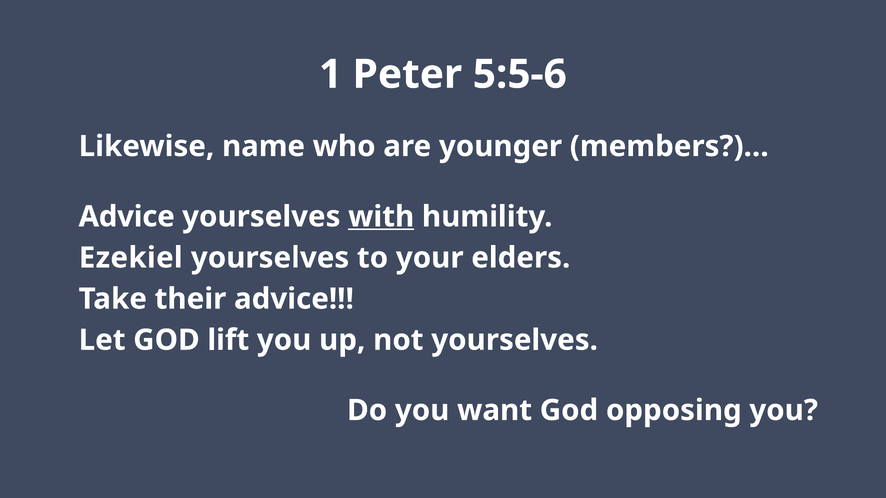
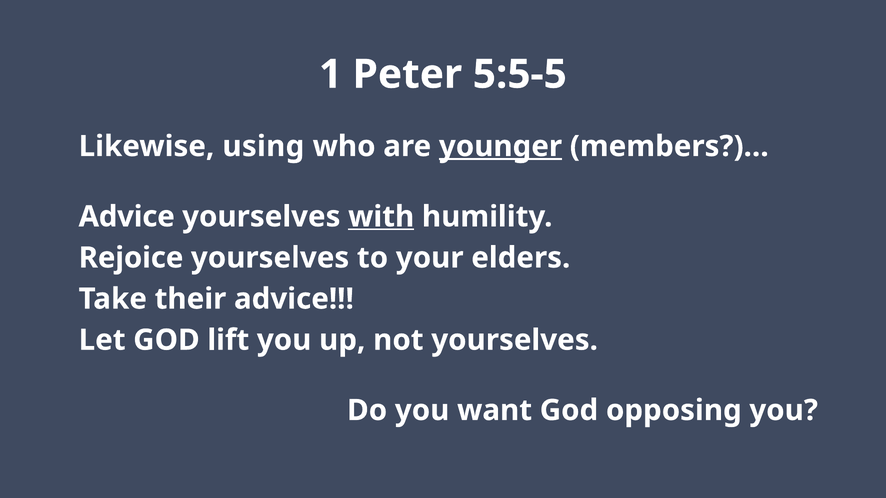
5:5-6: 5:5-6 -> 5:5-5 (520, 74)
name: name -> using (263, 146)
younger underline: none -> present (501, 146)
Ezekiel: Ezekiel -> Rejoice (131, 258)
